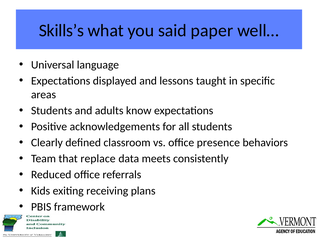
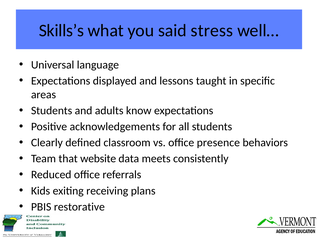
paper: paper -> stress (212, 31)
replace: replace -> website (98, 159)
framework: framework -> restorative (79, 207)
